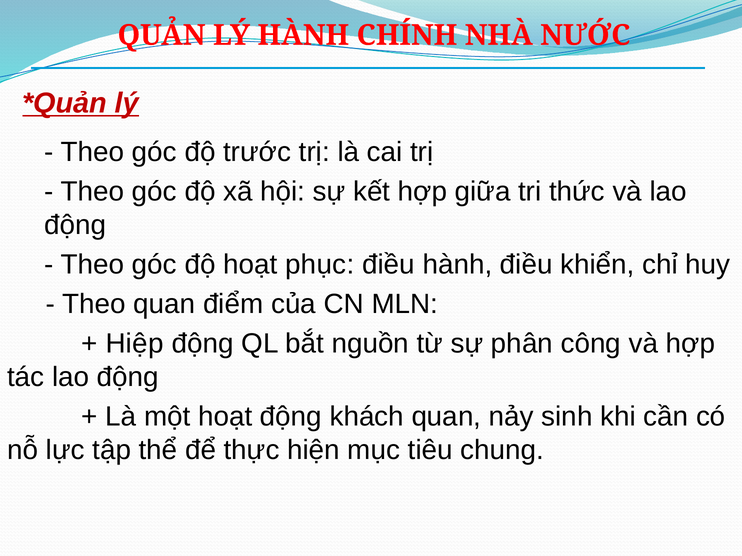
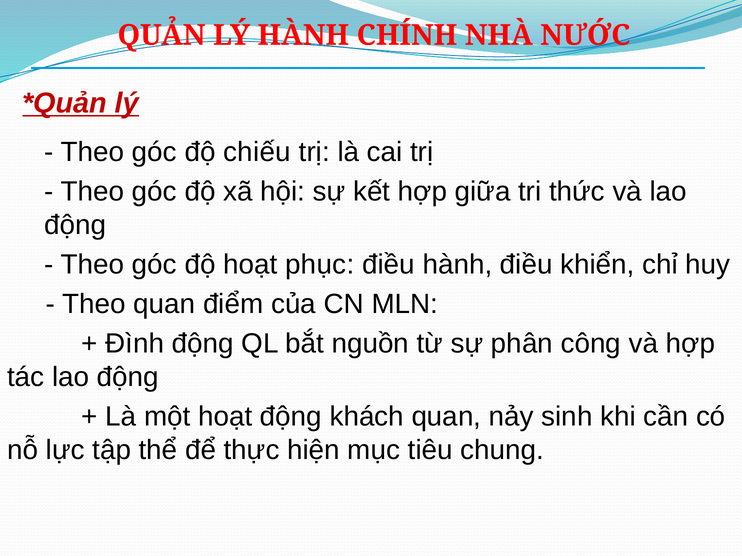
trước: trước -> chiếu (257, 152)
Hiệp: Hiệp -> Đình (135, 344)
